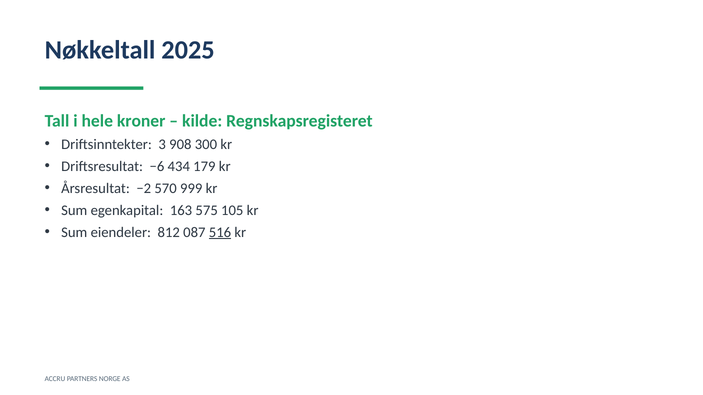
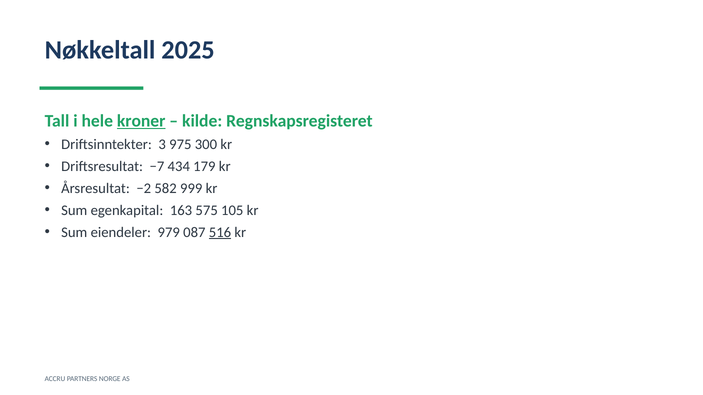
kroner underline: none -> present (141, 121)
908: 908 -> 975 (180, 145)
−6: −6 -> −7 (157, 167)
570: 570 -> 582 (166, 189)
812: 812 -> 979 (169, 232)
